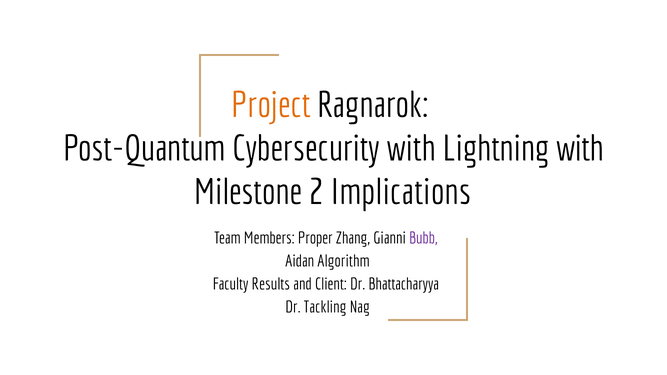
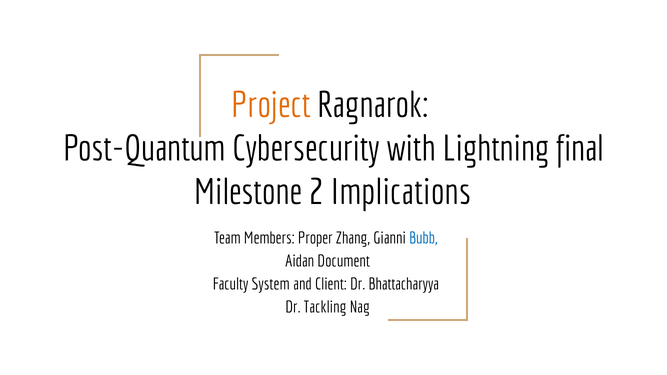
Lightning with: with -> final (580, 149)
Bubb colour: purple -> blue (423, 238)
Algorithm: Algorithm -> Document (344, 261)
Results: Results -> System (271, 284)
